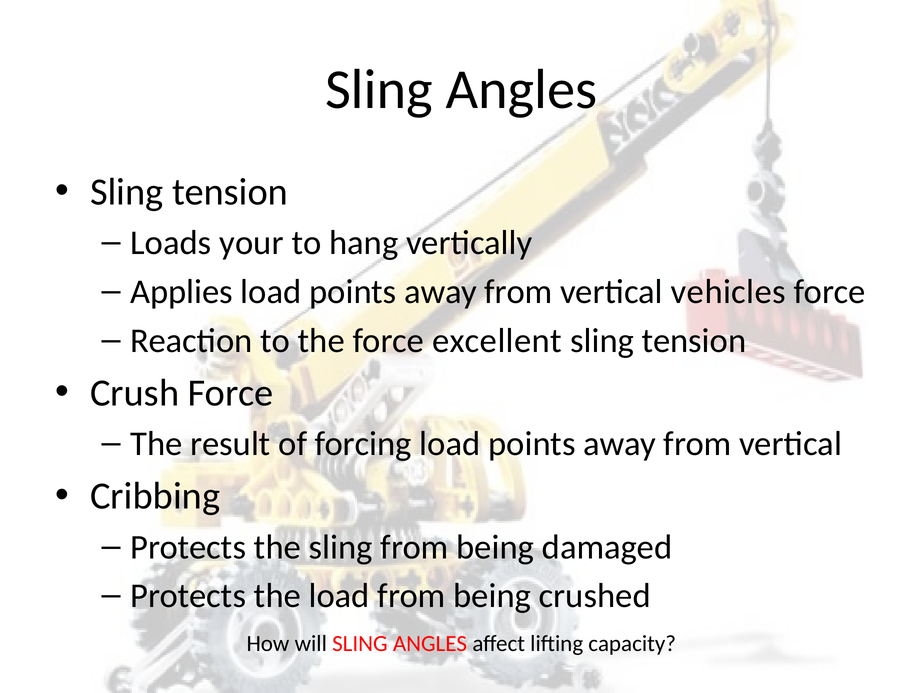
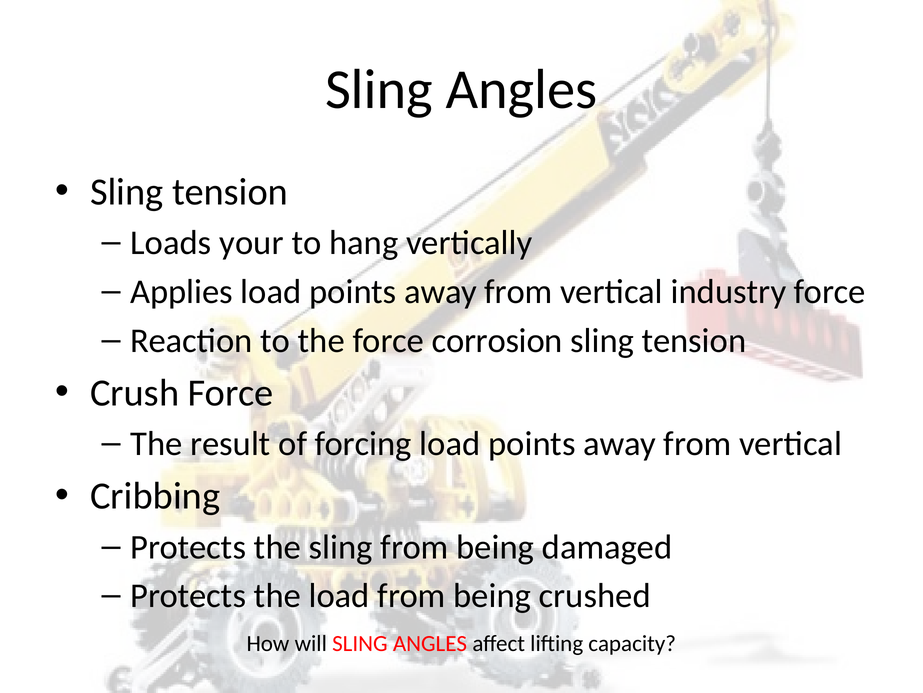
vehicles: vehicles -> industry (728, 291)
excellent: excellent -> corrosion (497, 340)
